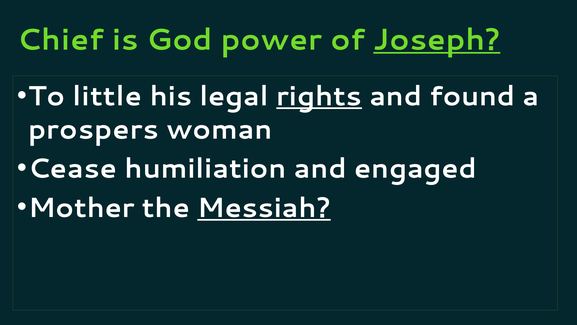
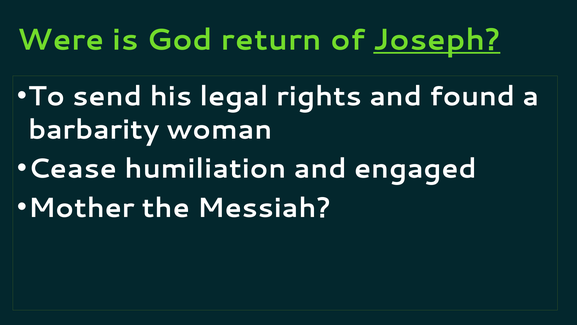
Chief: Chief -> Were (61, 40)
power: power -> return (271, 40)
little: little -> send (107, 96)
rights underline: present -> none (319, 96)
prospers: prospers -> barbarity (94, 129)
Messiah underline: present -> none (264, 208)
